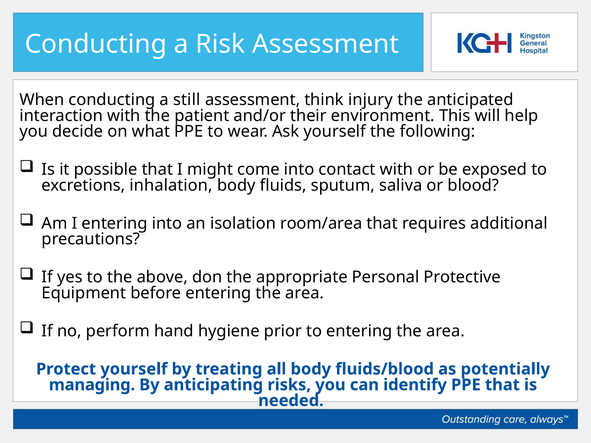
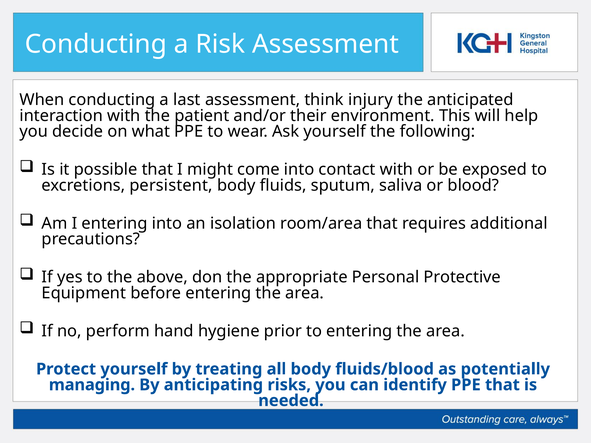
still: still -> last (187, 100)
inhalation: inhalation -> persistent (171, 185)
